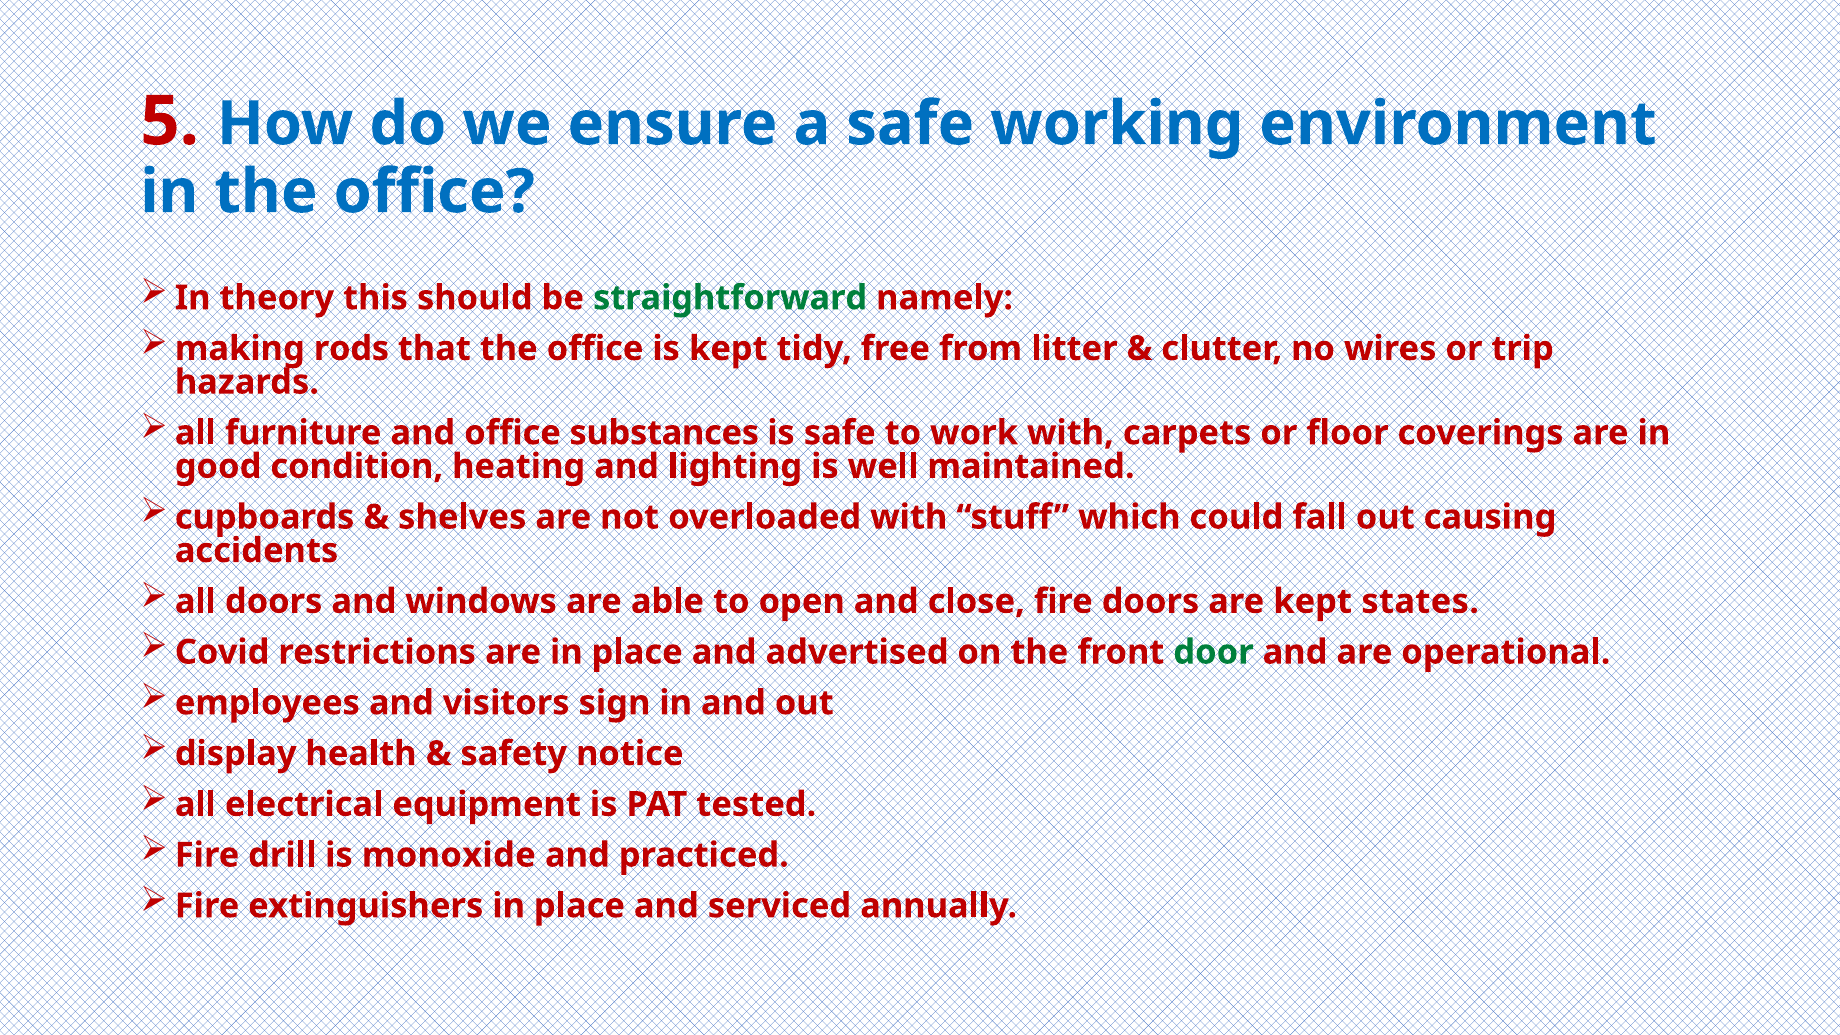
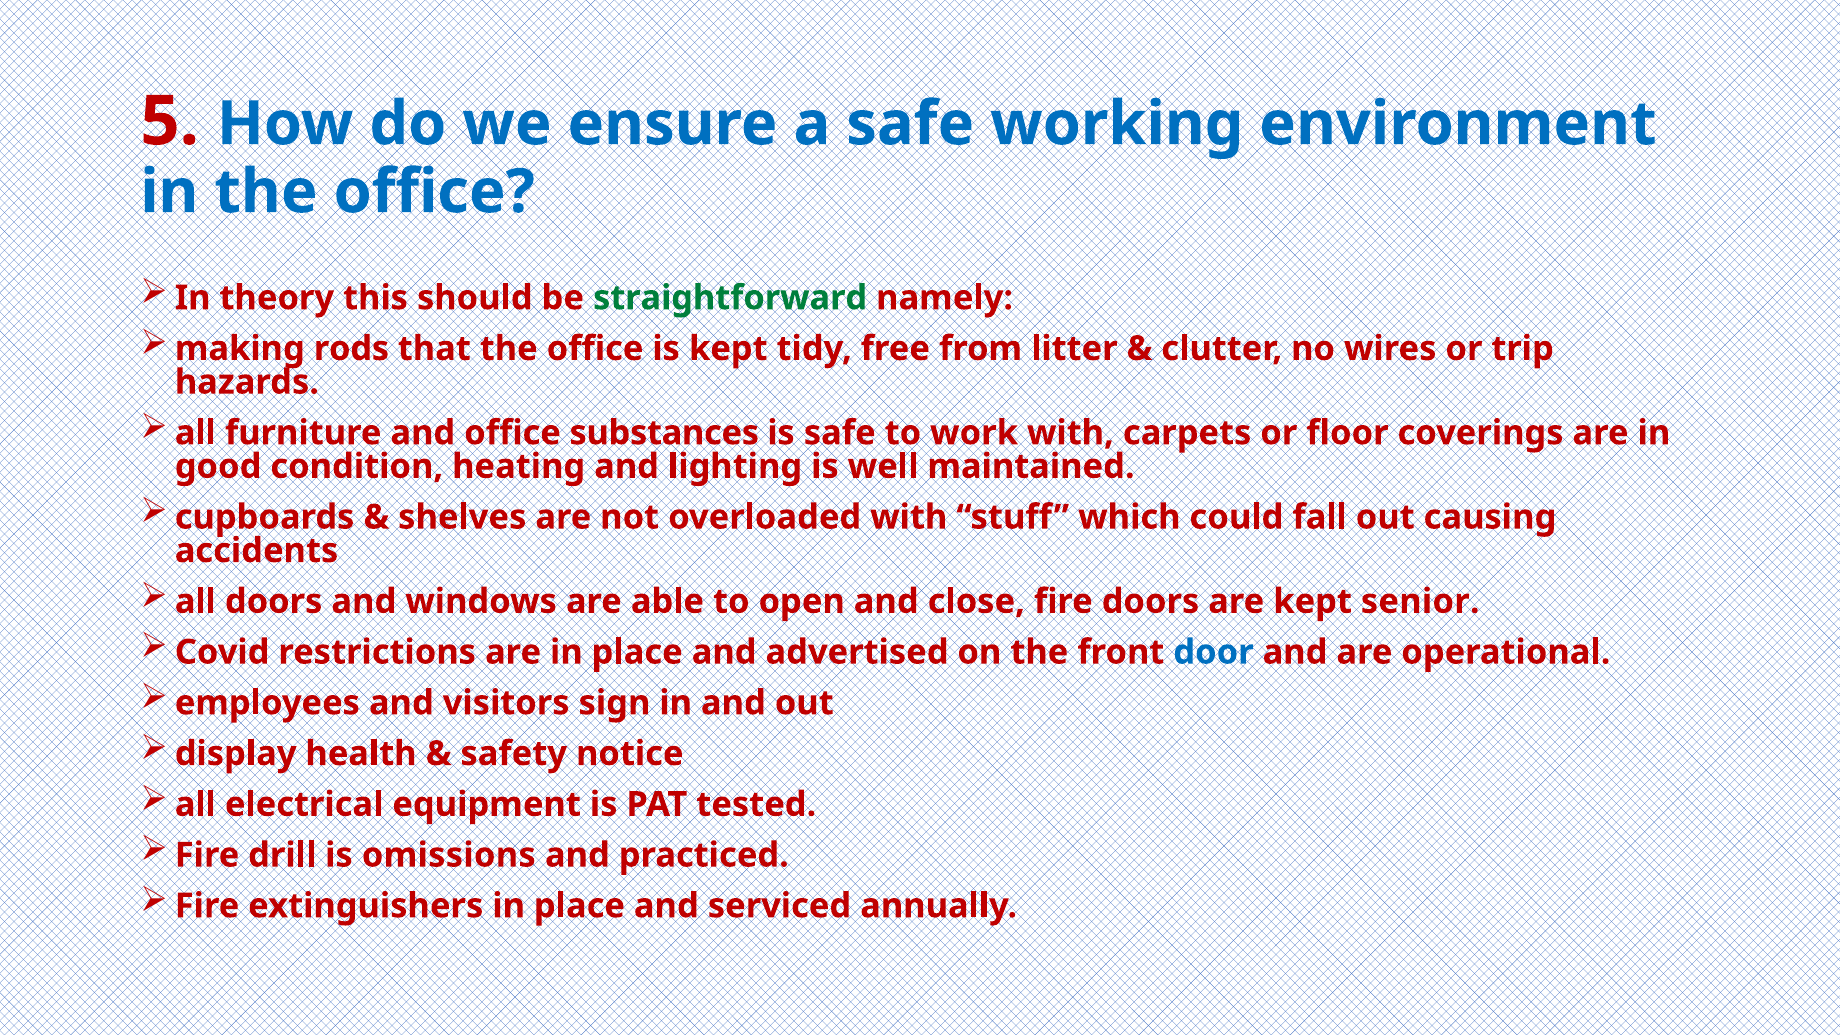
states: states -> senior (1420, 601)
door colour: green -> blue (1213, 652)
monoxide: monoxide -> omissions (449, 855)
